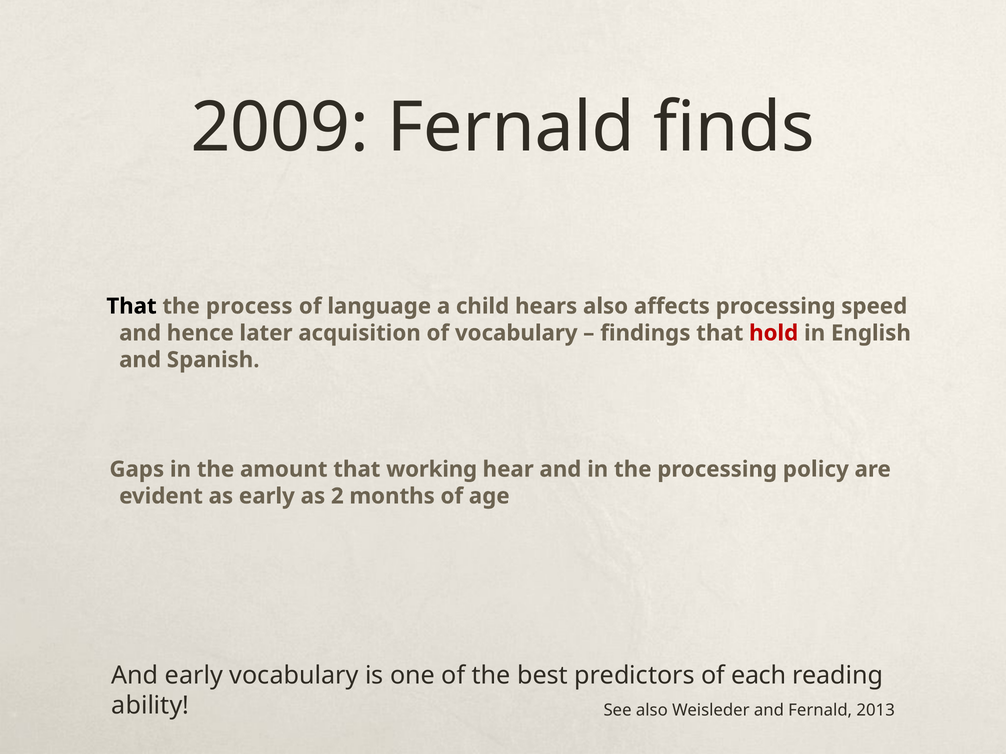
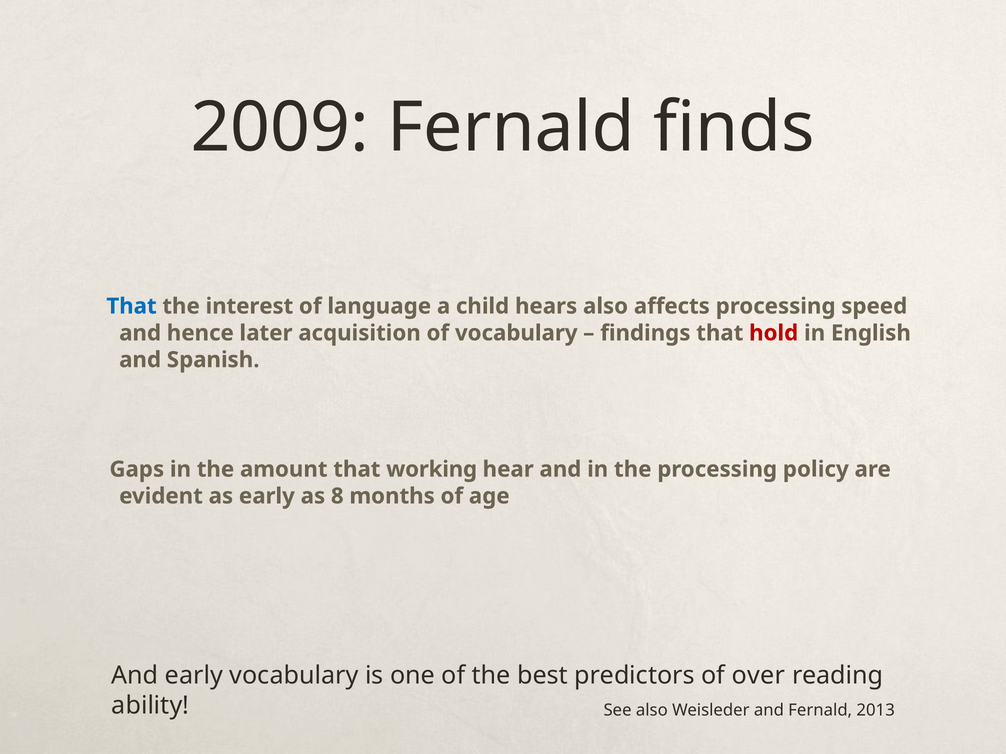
That colour: black -> blue (131, 306)
process: process -> interest (249, 306)
2: 2 -> 8 (337, 496)
each: each -> over (759, 676)
